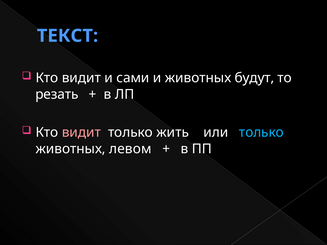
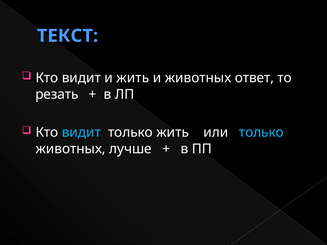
и сами: сами -> жить (133, 78)
будут: будут -> ответ (254, 78)
видит colour: pink -> light blue (81, 133)
левом: левом -> лучше (130, 149)
